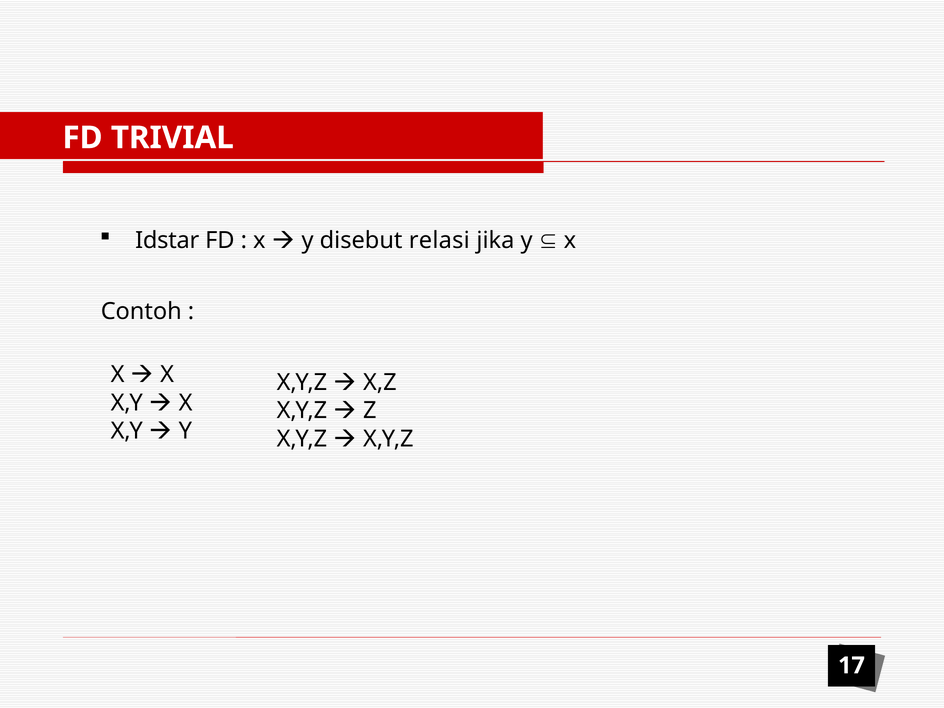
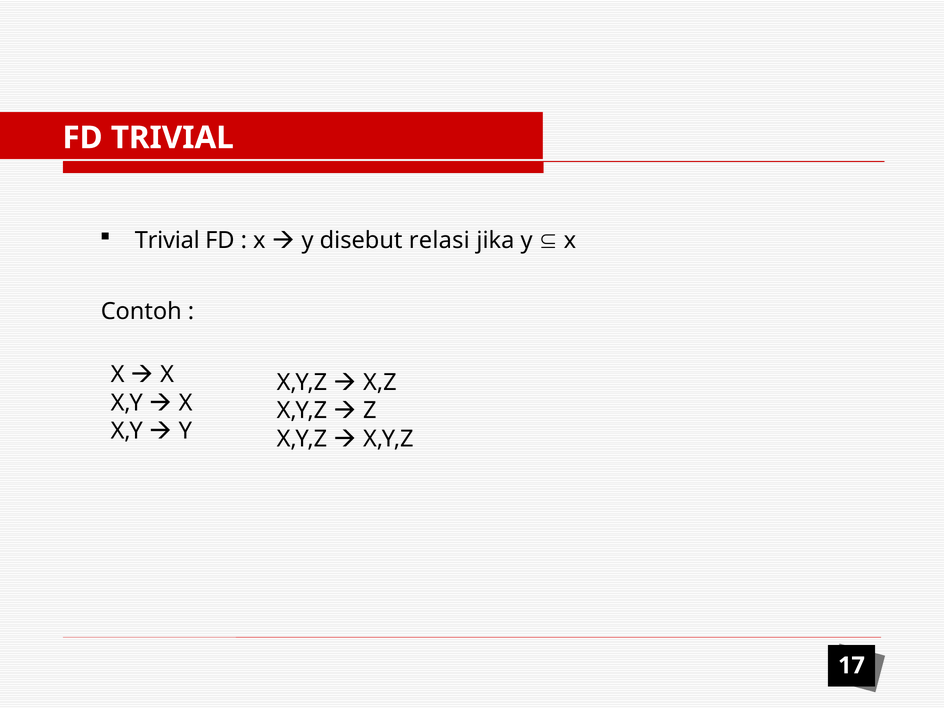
Idstar: Idstar -> Trivial (167, 241)
